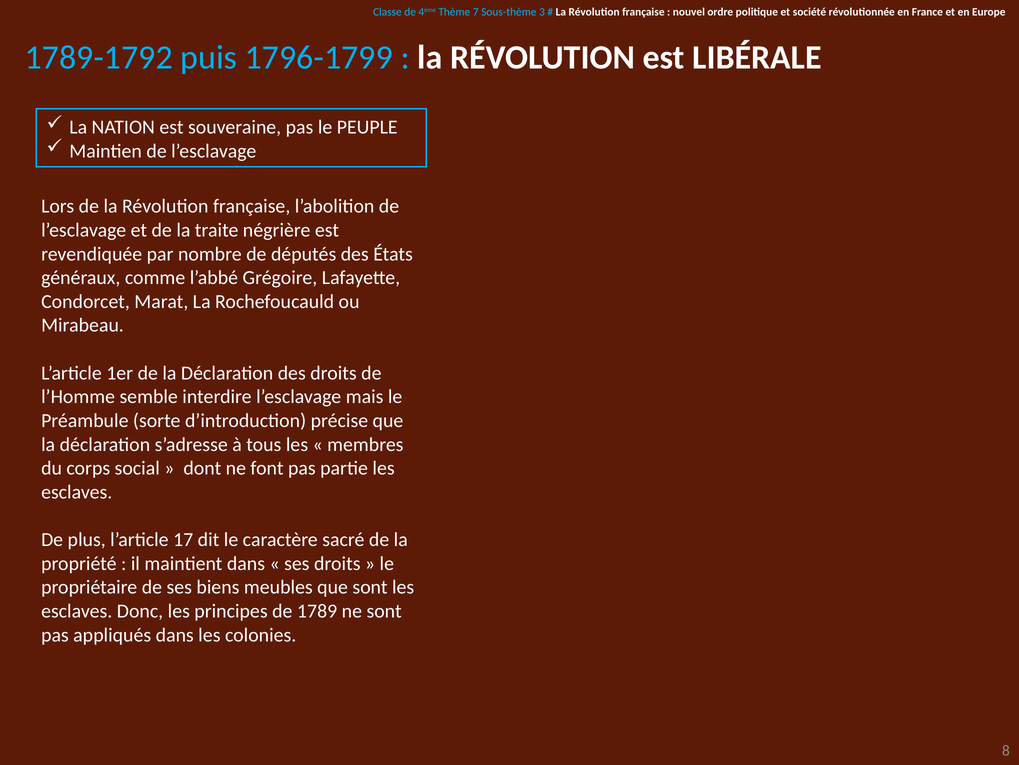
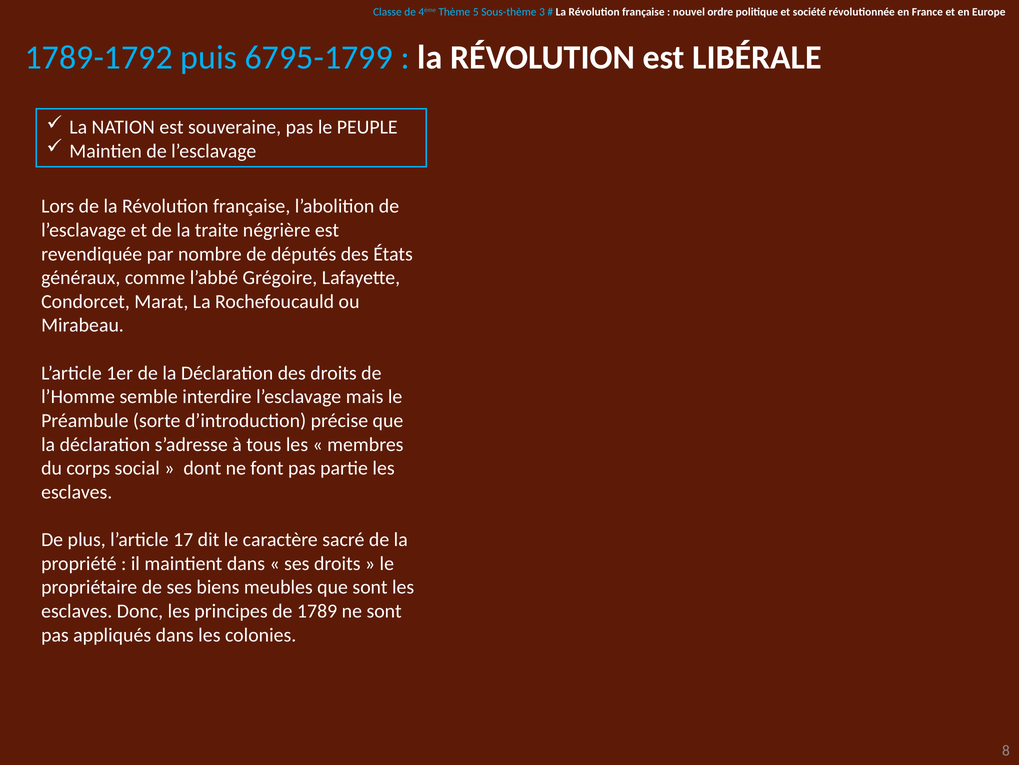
7: 7 -> 5 (476, 12)
1796-1799: 1796-1799 -> 6795-1799 (319, 57)
